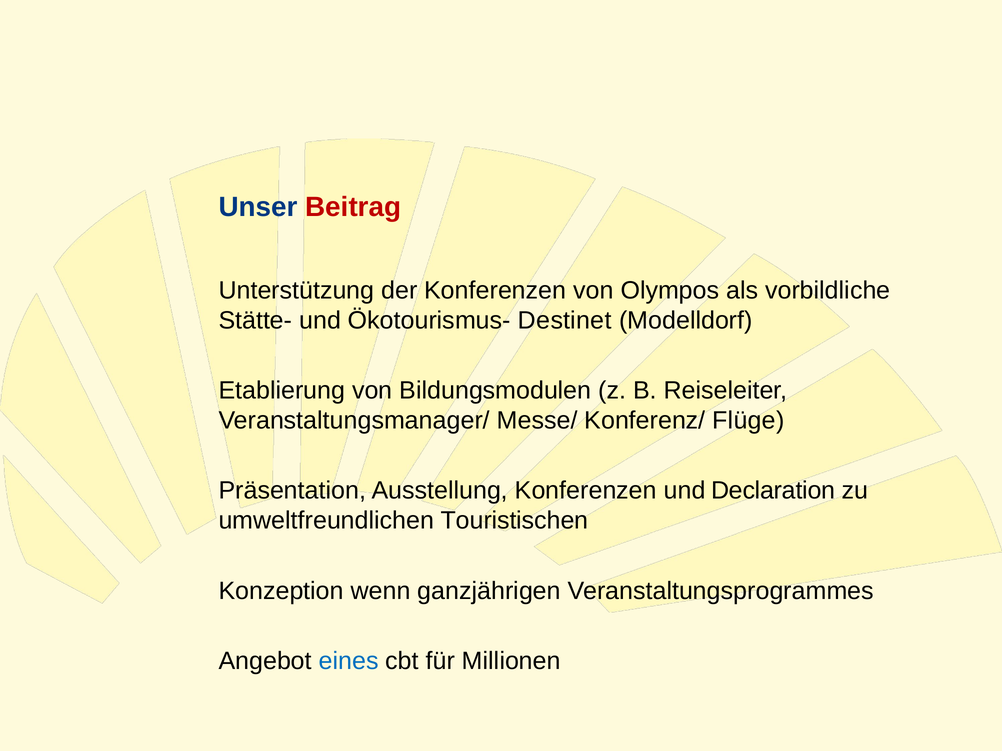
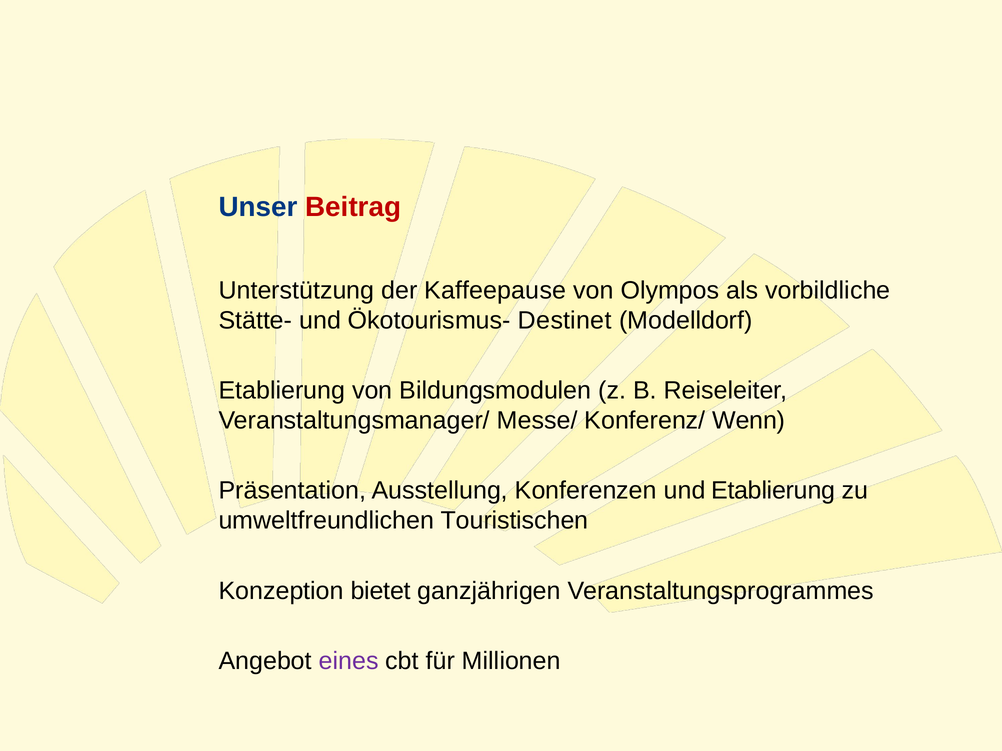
der Konferenzen: Konferenzen -> Kaffeepause (495, 291)
Flüge: Flüge -> Wenn (749, 421)
und Declaration: Declaration -> Etablierung (773, 491)
wenn: wenn -> bietet (381, 591)
eines colour: blue -> purple (349, 661)
